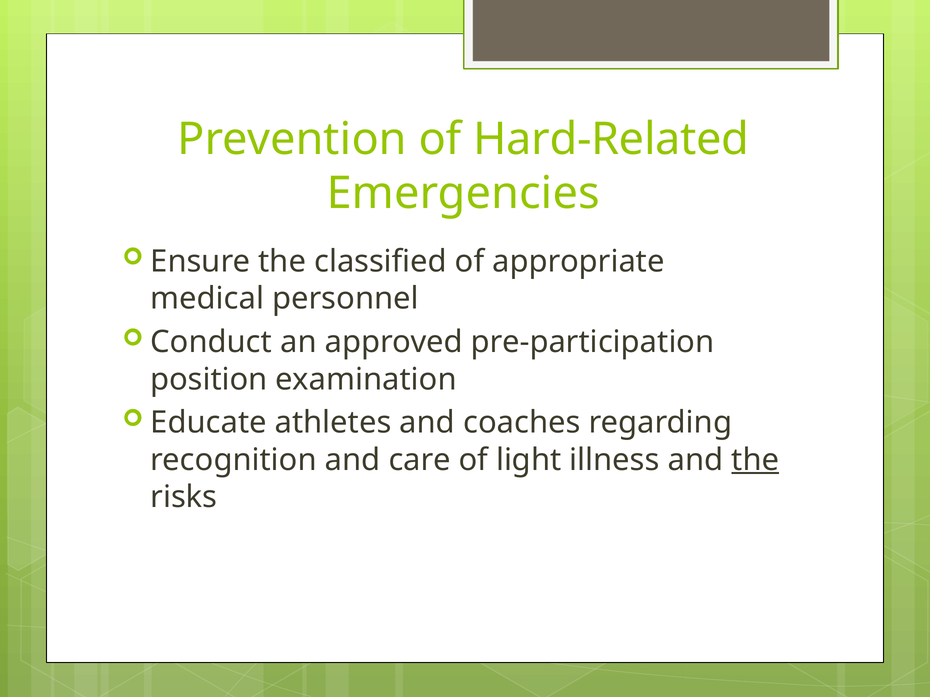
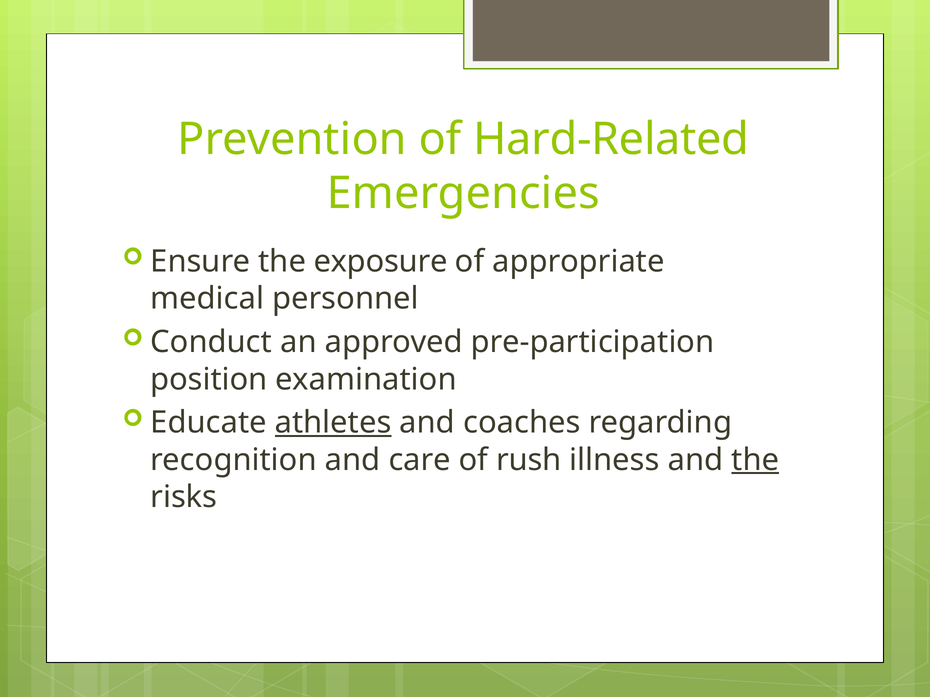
classified: classified -> exposure (381, 262)
athletes underline: none -> present (333, 423)
light: light -> rush (529, 460)
